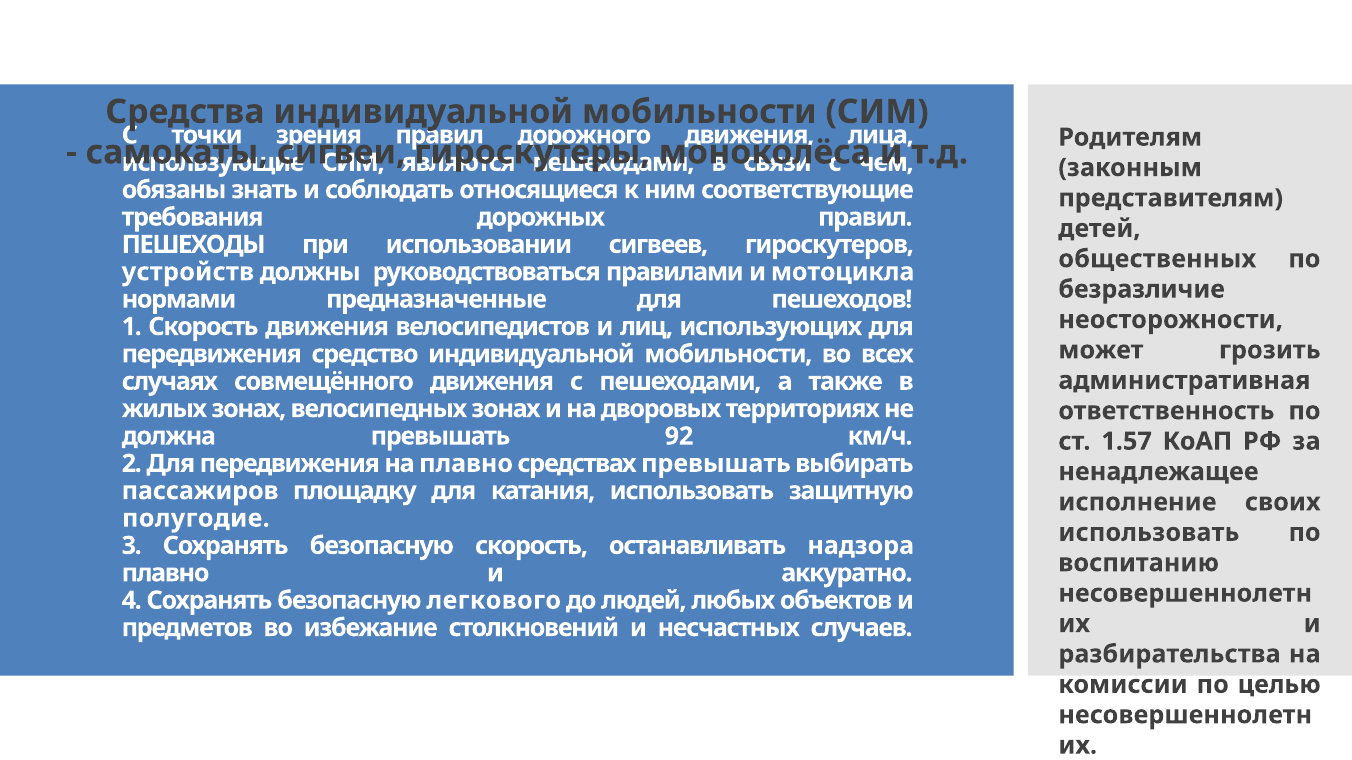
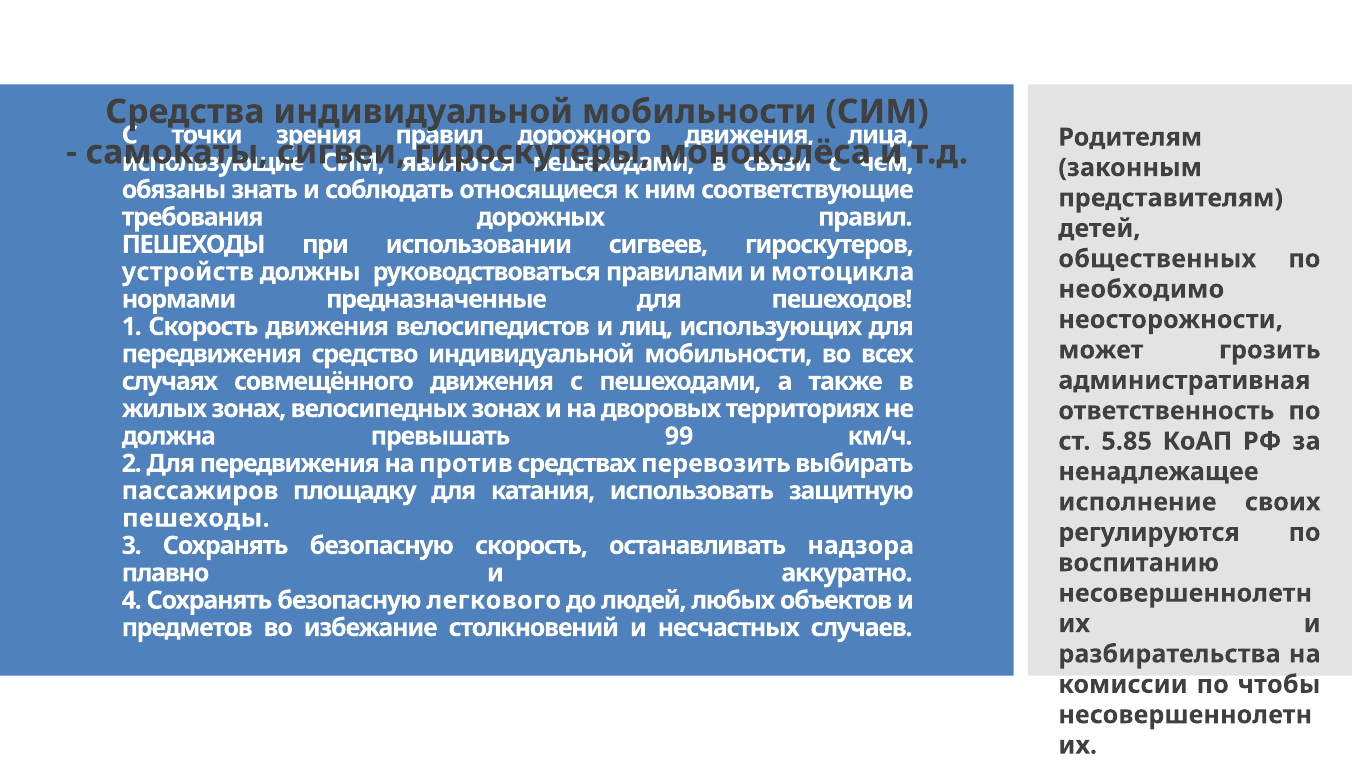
безразличие: безразличие -> необходимо (1141, 289)
92: 92 -> 99 (679, 436)
1.57: 1.57 -> 5.85 (1127, 442)
на плавно: плавно -> против (466, 464)
средствах превышать: превышать -> перевозить (716, 464)
полугодие: полугодие -> пешеходы (196, 519)
использовать: использовать -> регулируются (1149, 533)
целью: целью -> чтобы (1279, 685)
